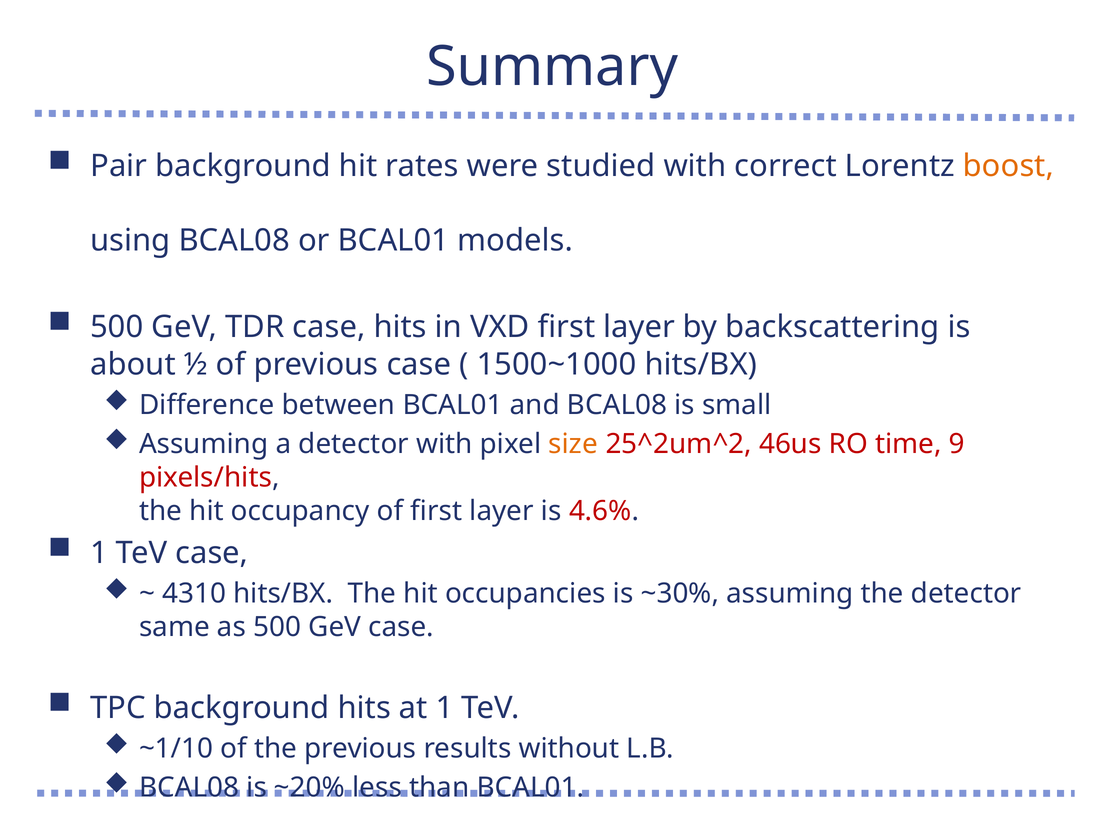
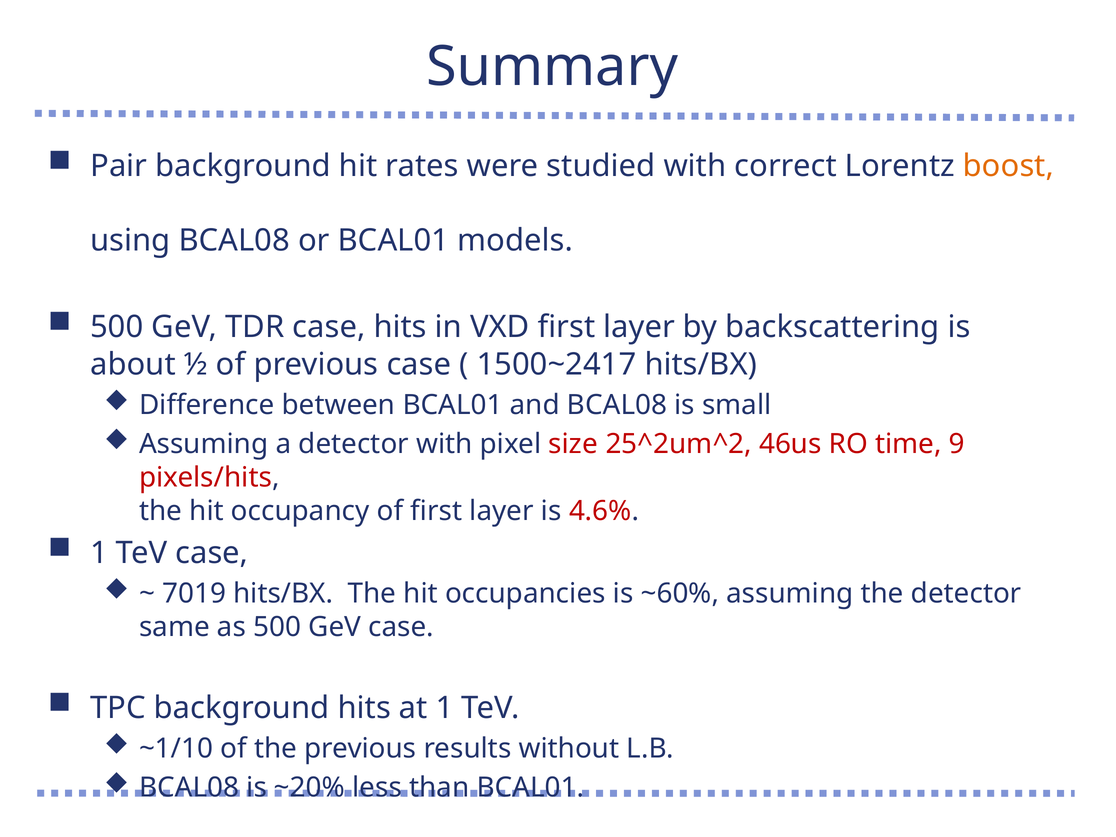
1500~1000: 1500~1000 -> 1500~2417 (557, 364)
size colour: orange -> red (573, 444)
4310: 4310 -> 7019 (194, 594)
~30%: ~30% -> ~60% (680, 594)
